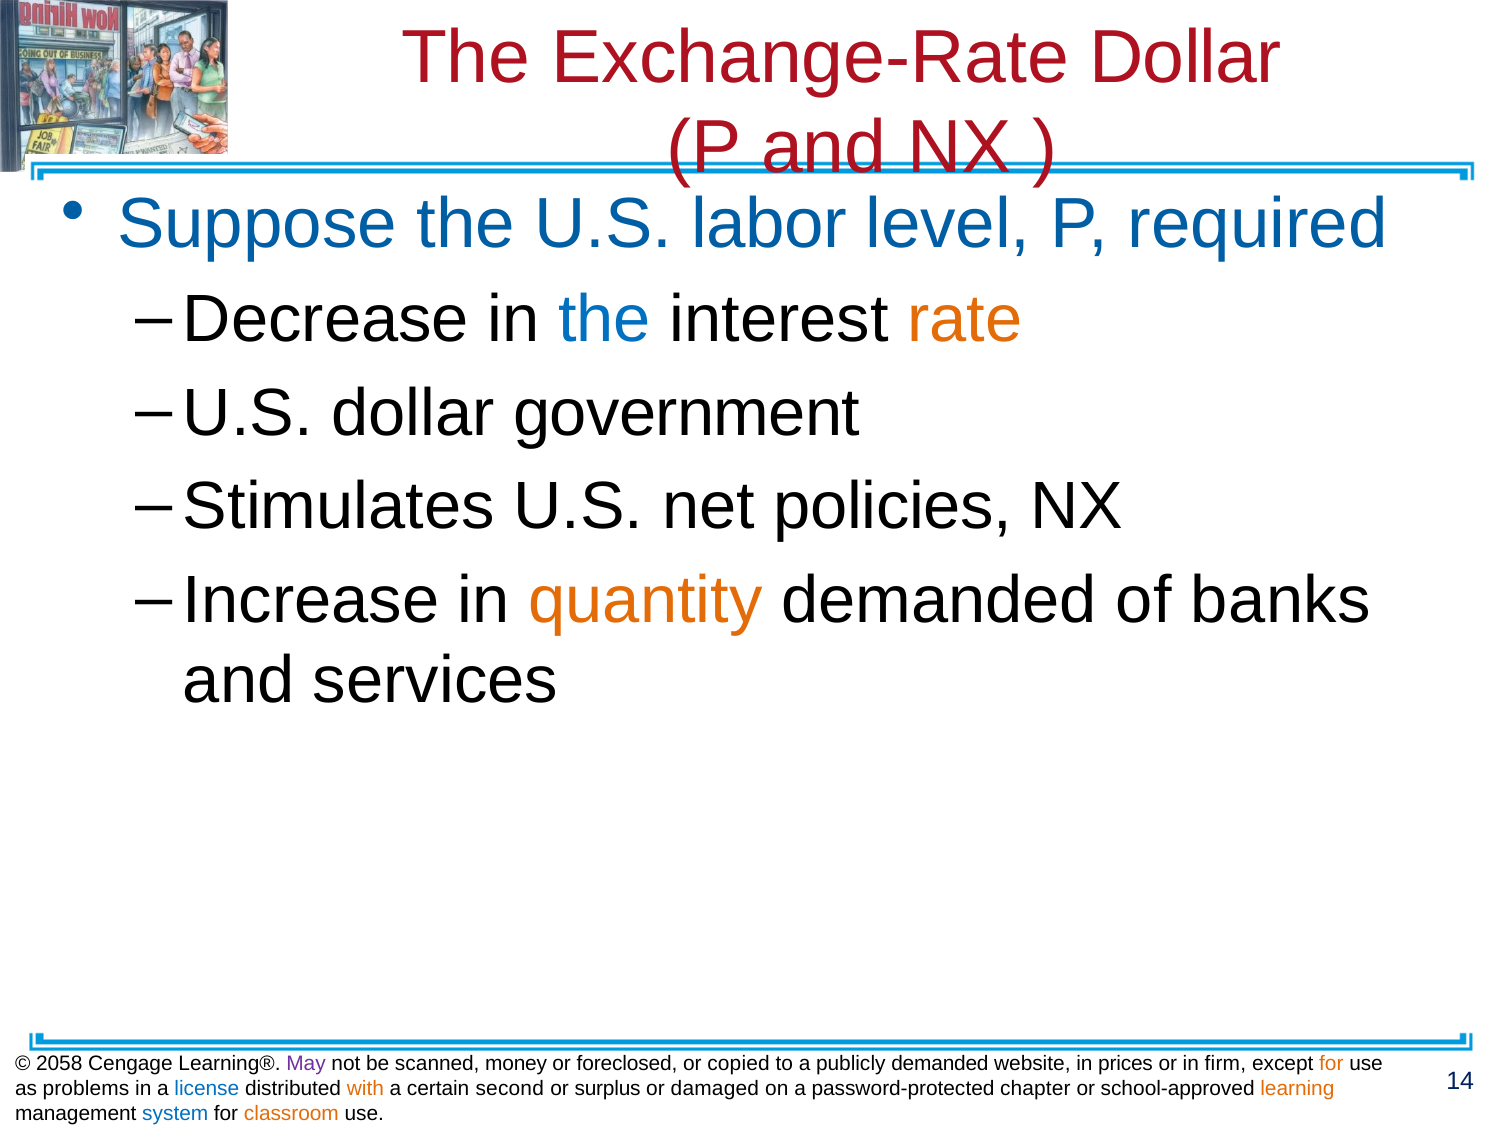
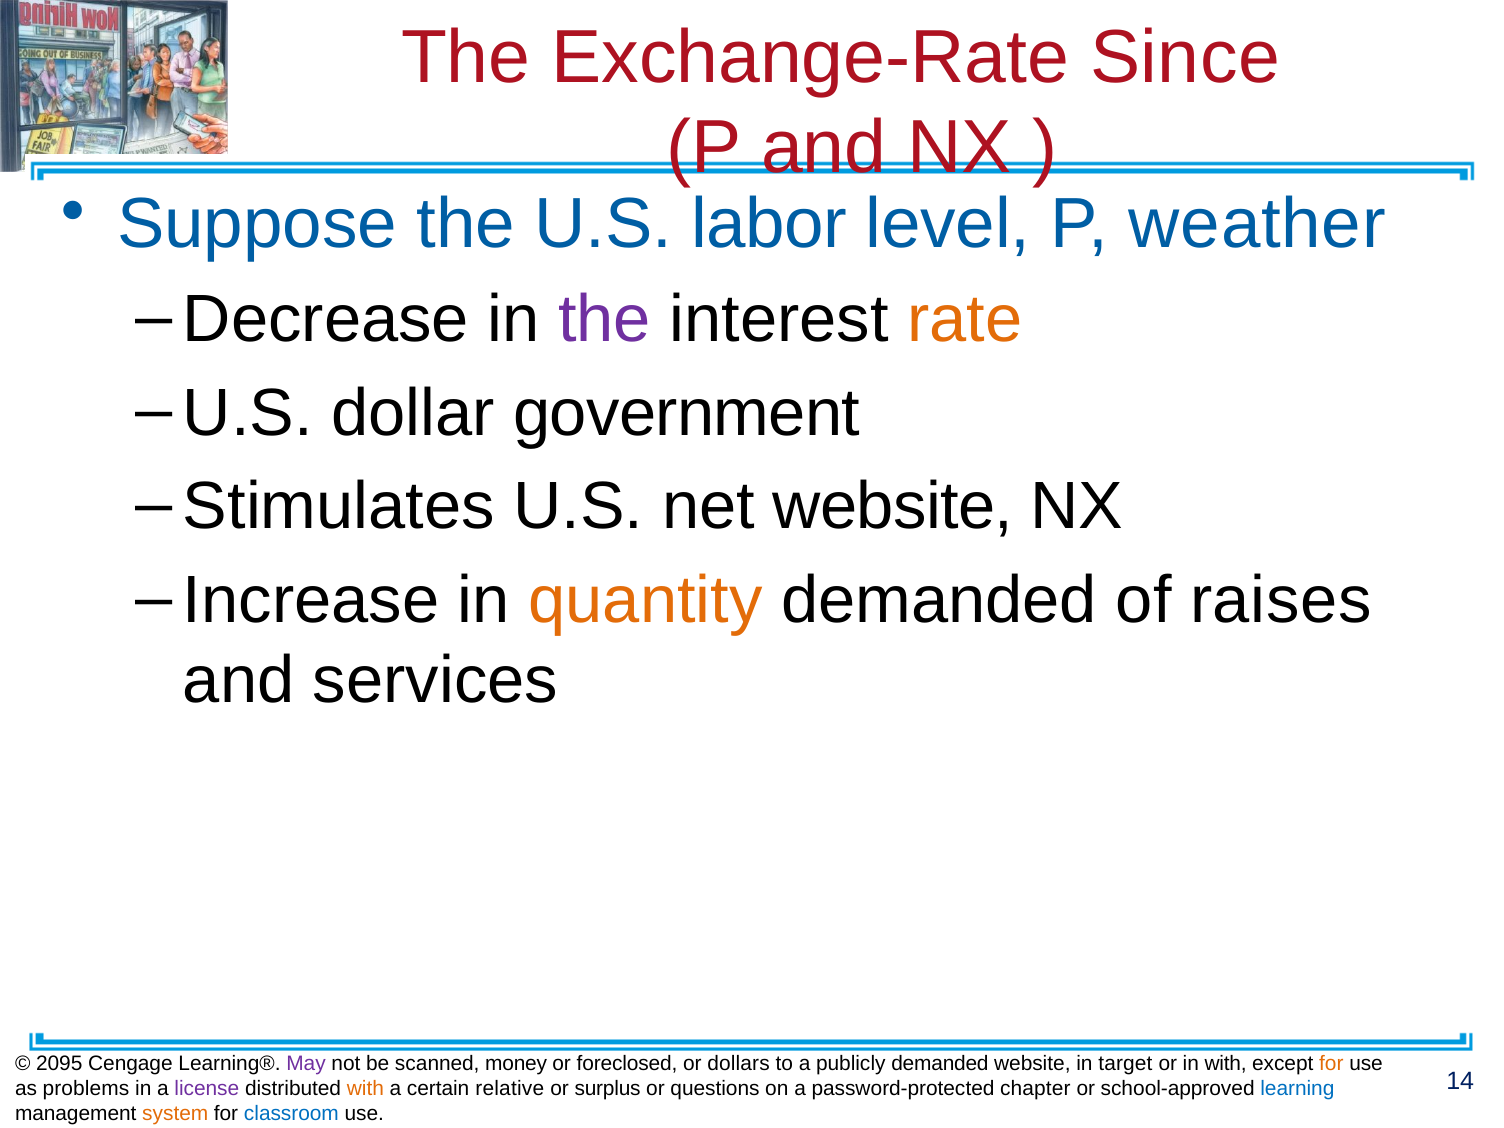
Exchange-Rate Dollar: Dollar -> Since (1185, 58)
required: required -> weather (1257, 224)
the colour: blue -> purple (605, 320)
net policies: policies -> website (893, 507)
banks: banks -> raises (1281, 600)
2058: 2058 -> 2095 (59, 1063)
copied: copied -> dollars (739, 1063)
prices: prices -> target (1125, 1063)
in firm: firm -> with (1226, 1063)
license colour: blue -> purple (207, 1088)
second: second -> relative (510, 1088)
damaged: damaged -> questions (715, 1088)
learning colour: orange -> blue (1297, 1088)
system colour: blue -> orange (175, 1114)
classroom colour: orange -> blue (291, 1114)
